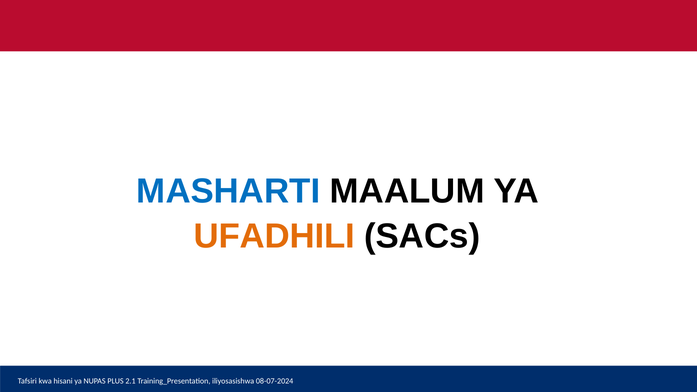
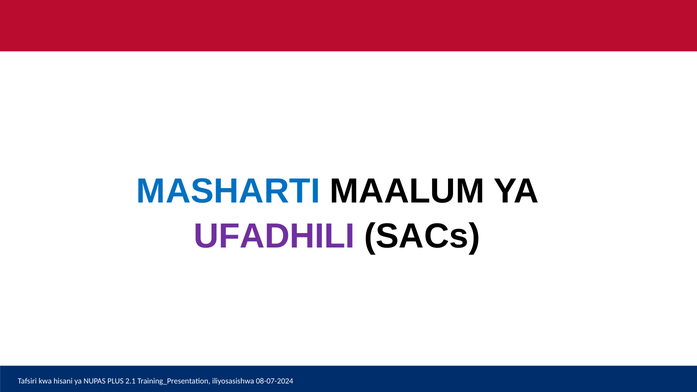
UFADHILI colour: orange -> purple (274, 236)
